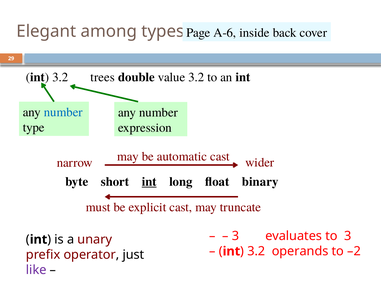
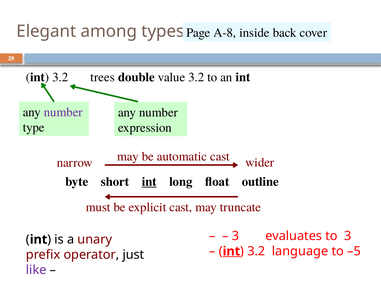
A-6: A-6 -> A-8 (225, 33)
number colour: blue -> purple (63, 112)
binary: binary -> outline (260, 181)
int underline: none -> present (231, 251)
operands: operands -> language (300, 251)
–2: –2 -> –5 (354, 251)
